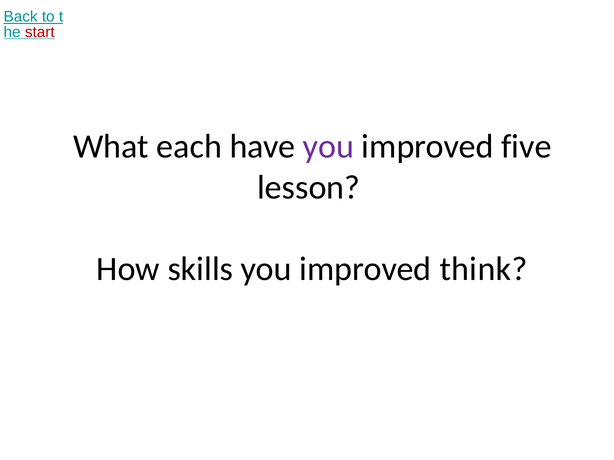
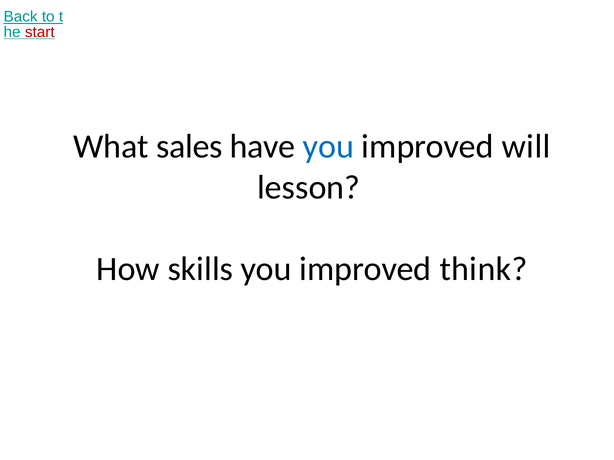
each: each -> sales (189, 147)
you colour: purple -> blue (328, 147)
five: five -> will (526, 147)
